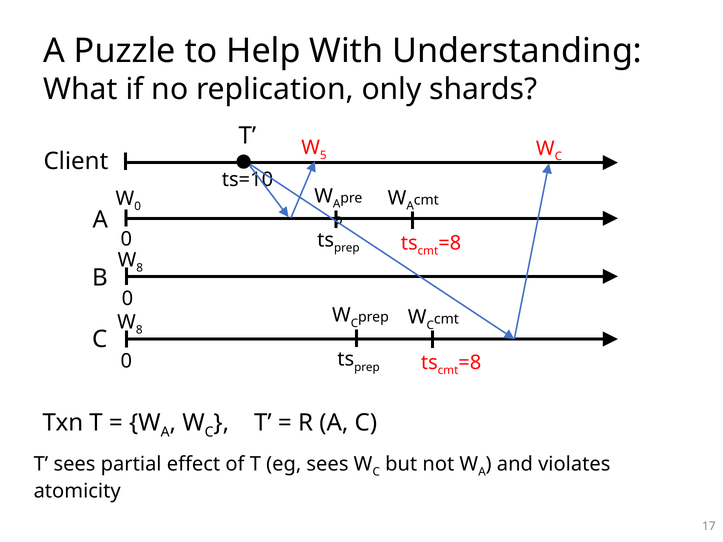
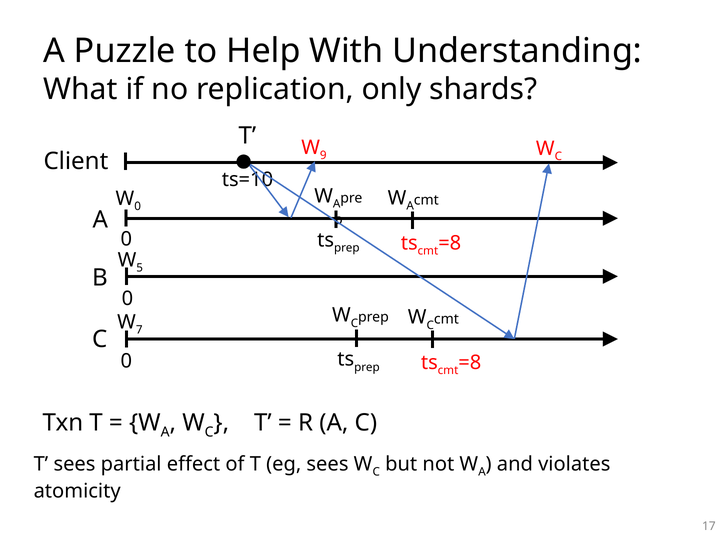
5: 5 -> 9 (323, 156)
8: 8 -> 5 (140, 268)
8: 8 -> 7 (139, 330)
